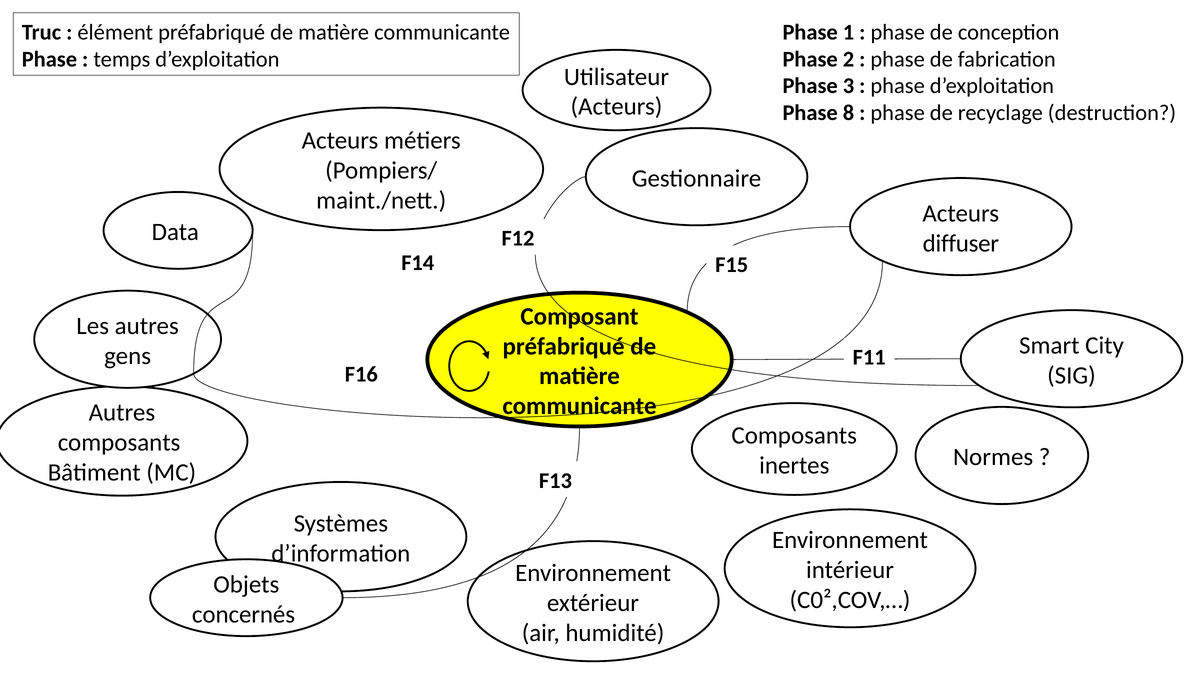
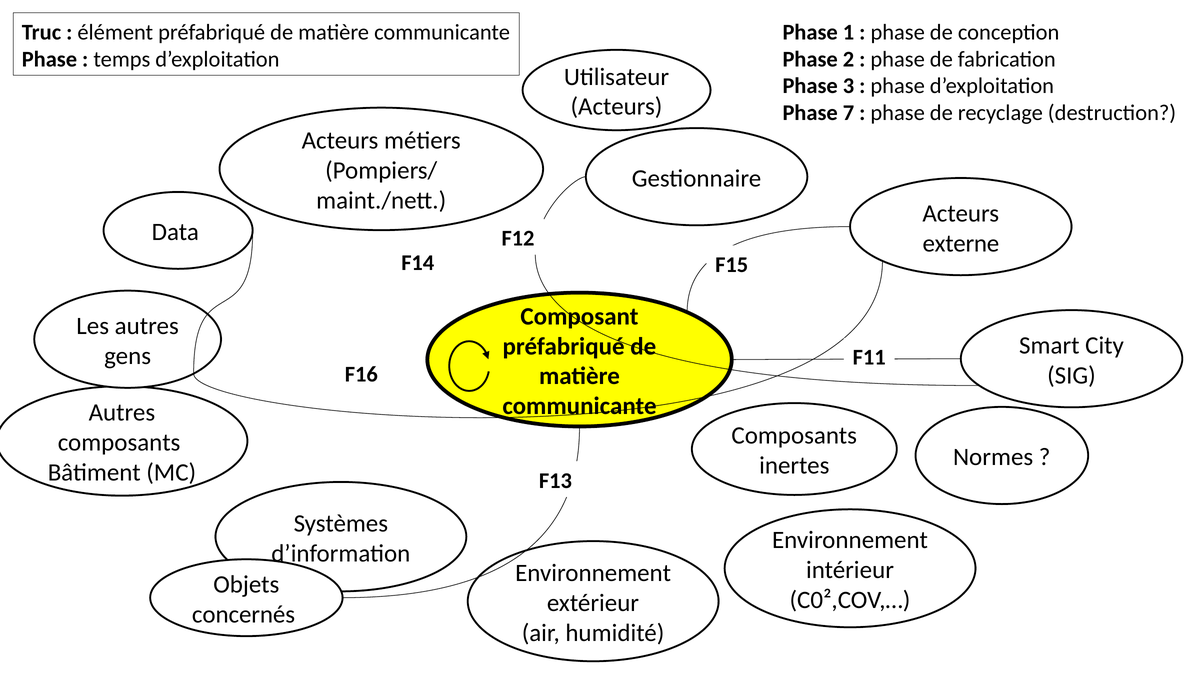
8: 8 -> 7 (848, 113)
diffuser: diffuser -> externe (961, 243)
